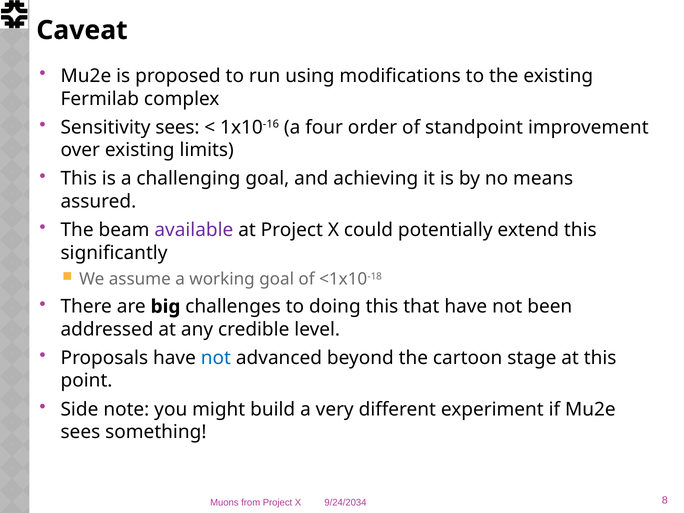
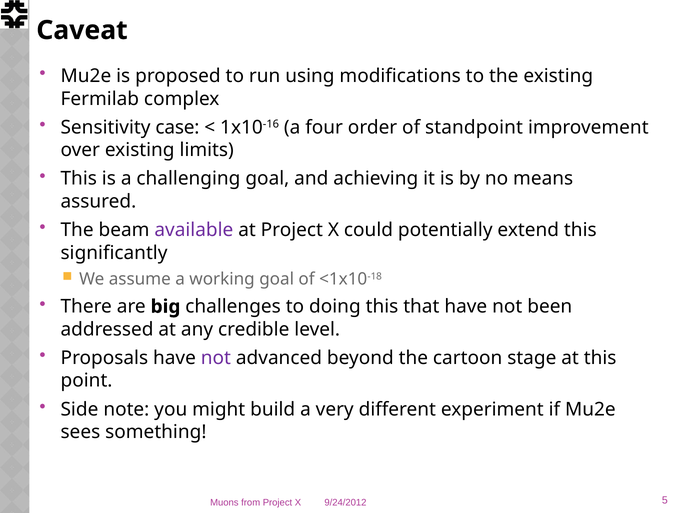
Sensitivity sees: sees -> case (177, 127)
not colour: blue -> purple (216, 358)
9/24/2034: 9/24/2034 -> 9/24/2012 (345, 502)
8: 8 -> 5 (665, 500)
